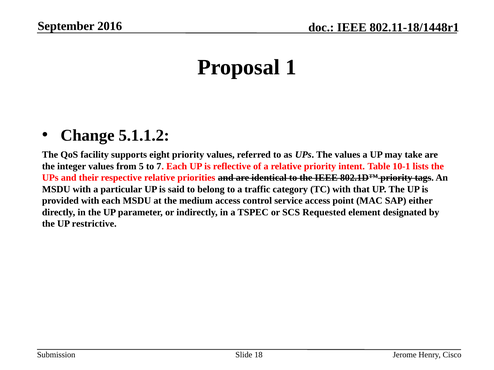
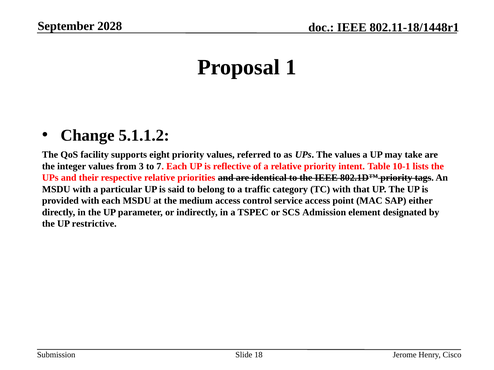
2016: 2016 -> 2028 (110, 26)
5: 5 -> 3 (141, 166)
Requested: Requested -> Admission (324, 213)
